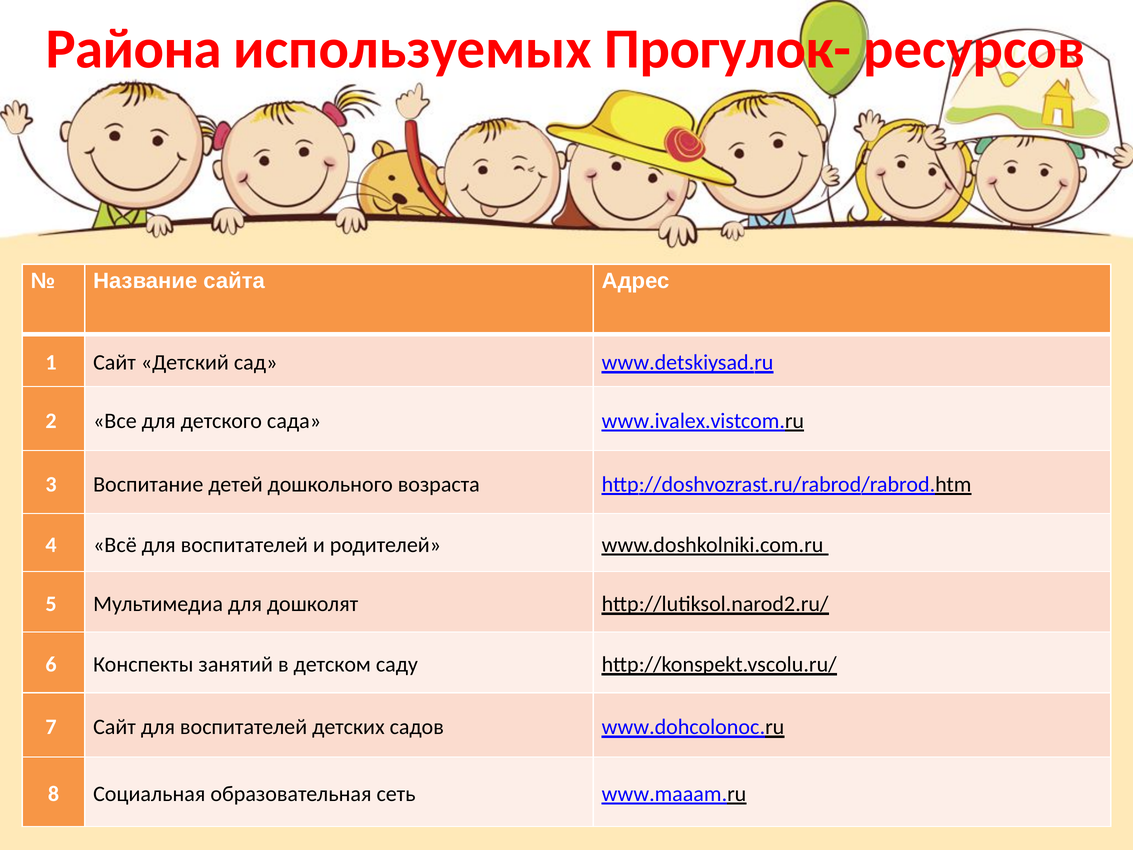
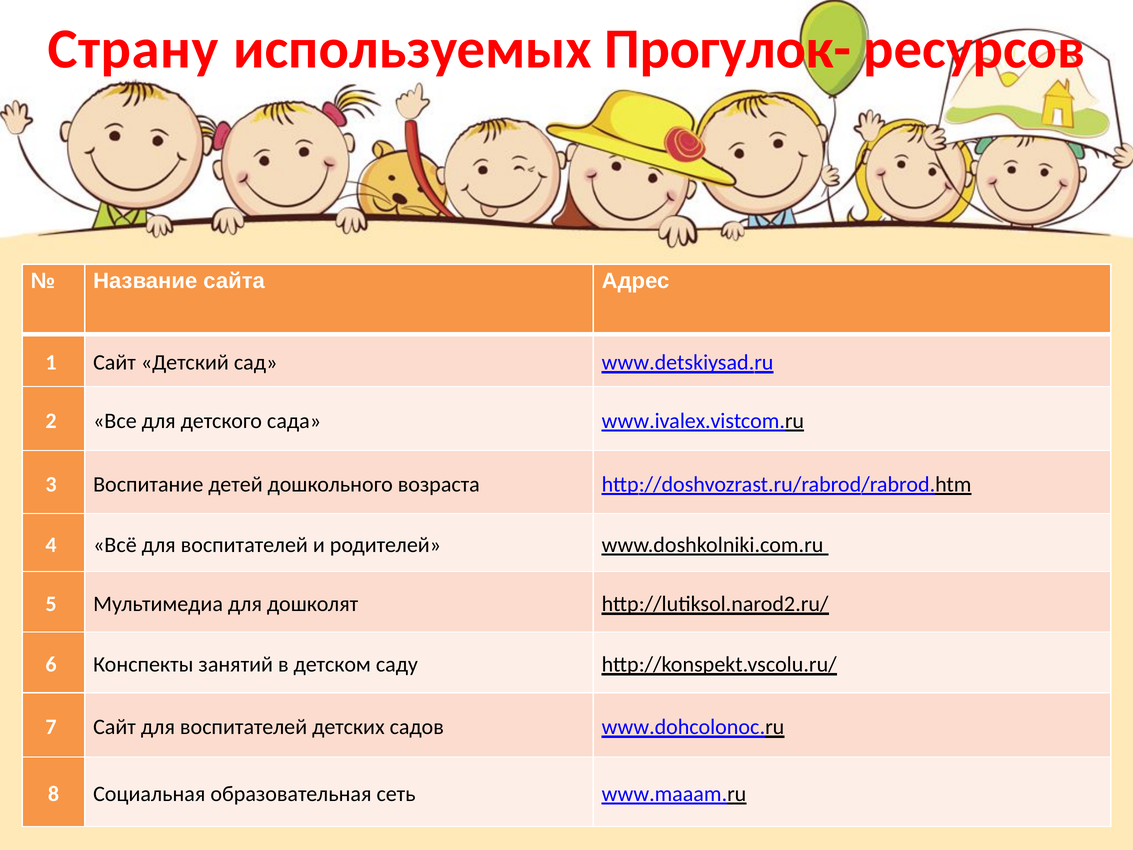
Района: Района -> Страну (133, 49)
